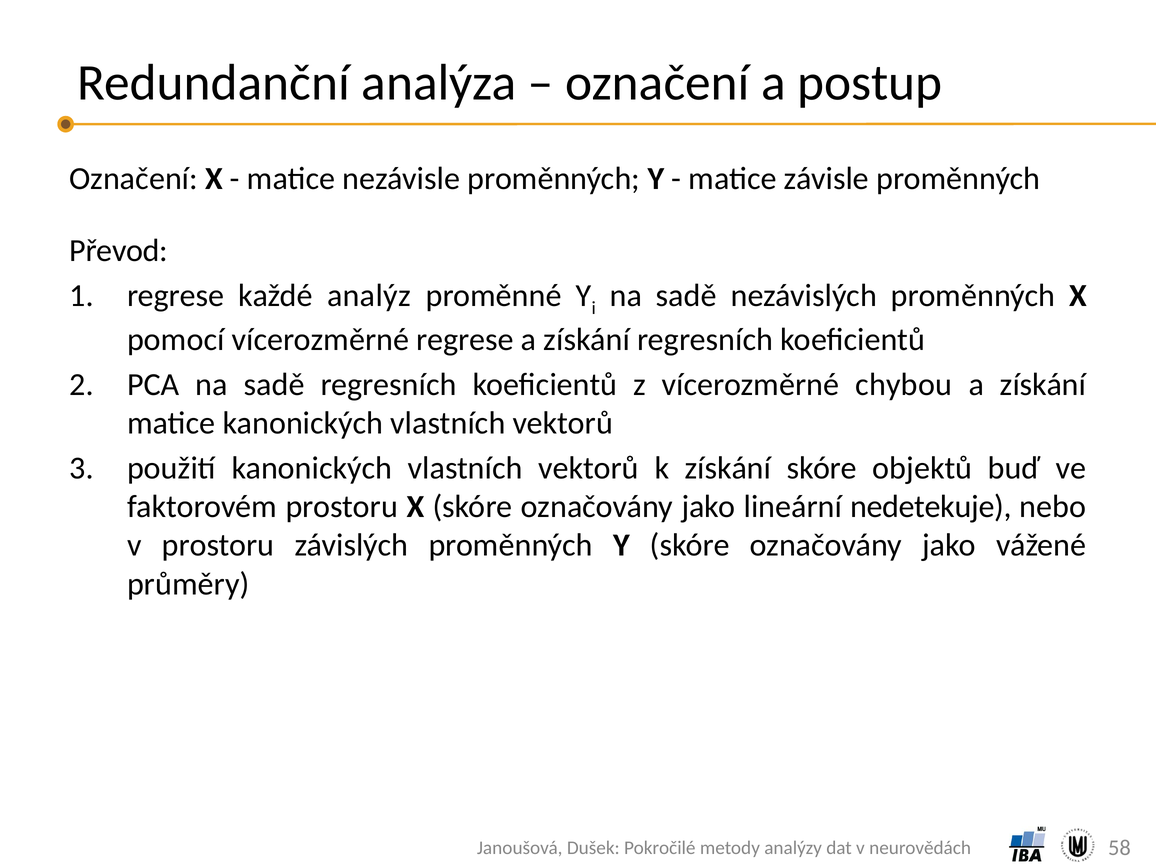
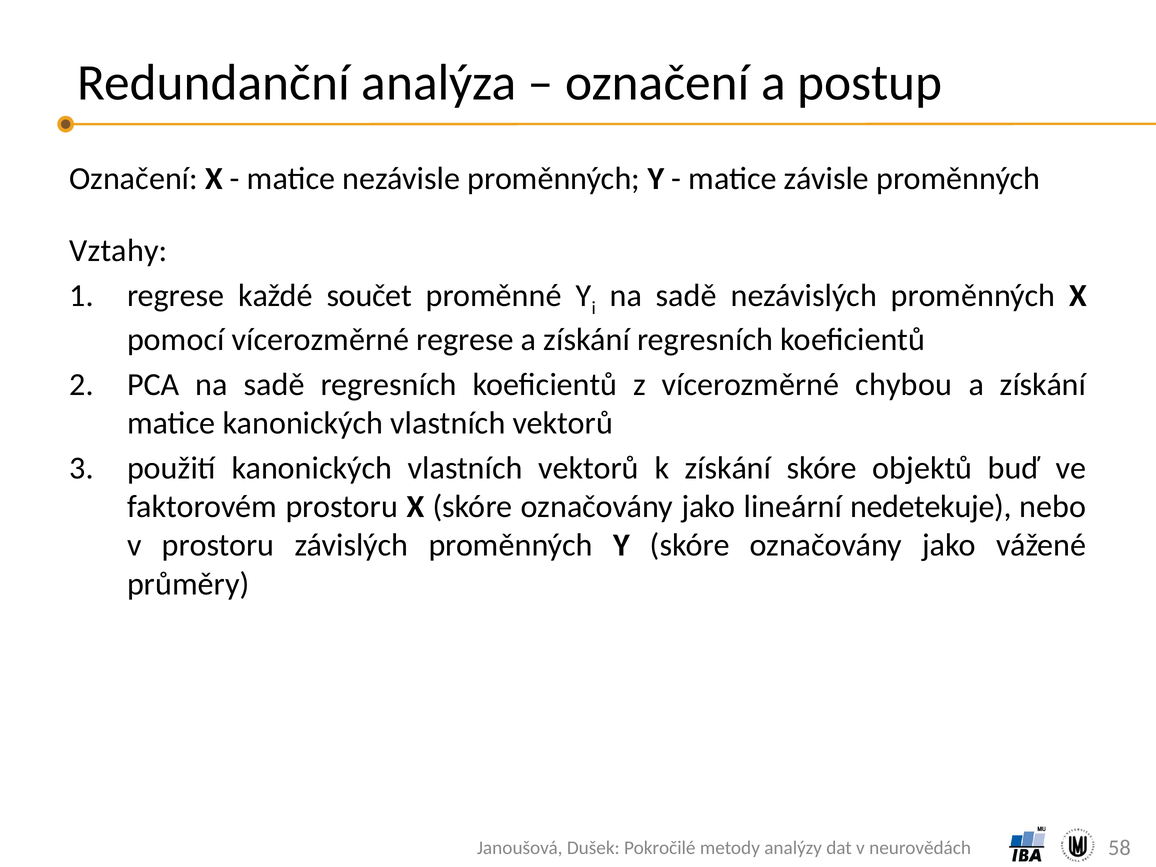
Převod: Převod -> Vztahy (118, 251)
analýz: analýz -> součet (369, 296)
